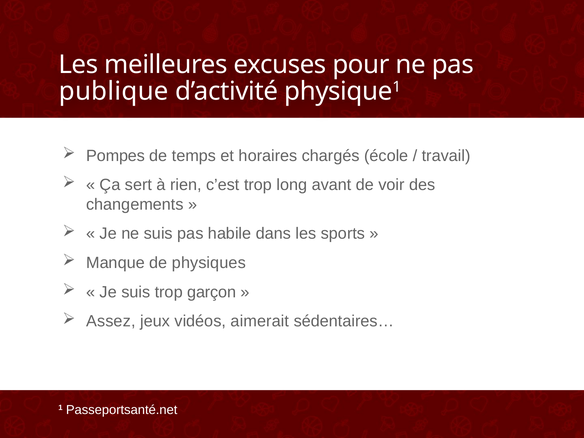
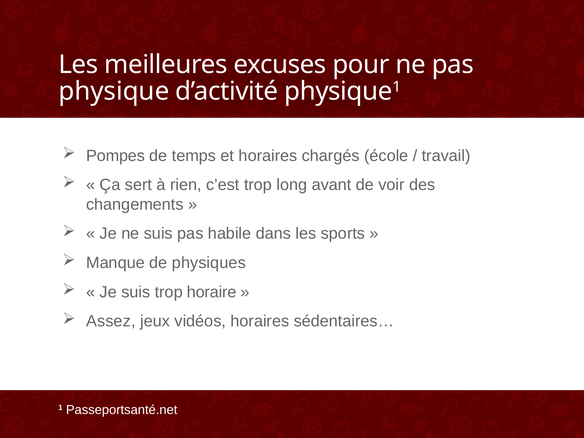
publique: publique -> physique (114, 91)
garçon: garçon -> horaire (212, 292)
vidéos aimerait: aimerait -> horaires (260, 321)
